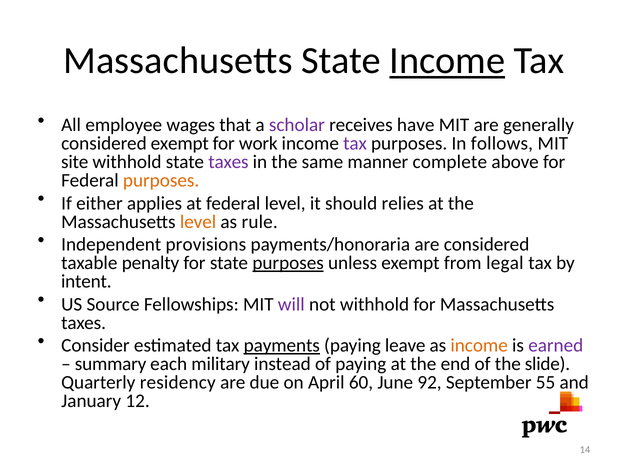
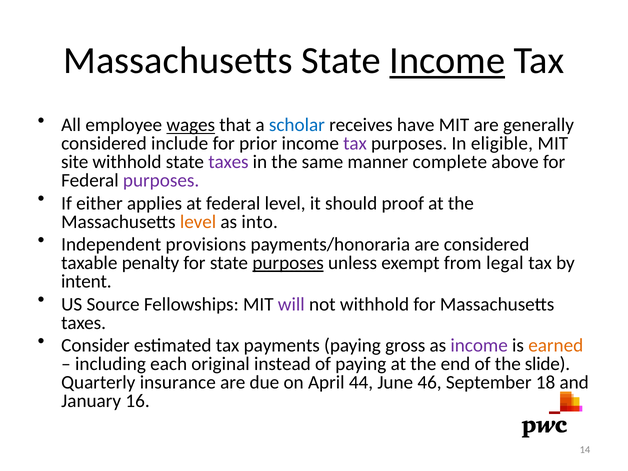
wages underline: none -> present (191, 125)
scholar colour: purple -> blue (297, 125)
considered exempt: exempt -> include (180, 144)
work: work -> prior (258, 144)
follows: follows -> eligible (502, 144)
purposes colour: orange -> purple (161, 180)
relies: relies -> proof (403, 203)
rule: rule -> into (260, 222)
payments underline: present -> none (282, 346)
leave: leave -> gross (405, 346)
income colour: orange -> purple (479, 346)
earned colour: purple -> orange (556, 346)
summary: summary -> including (110, 364)
military: military -> original (221, 364)
residency: residency -> insurance (178, 382)
60: 60 -> 44 (361, 382)
92: 92 -> 46 (430, 382)
55: 55 -> 18 (546, 382)
12: 12 -> 16 (138, 401)
